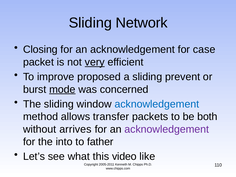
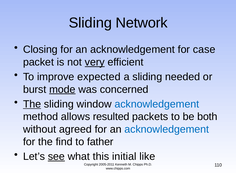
proposed: proposed -> expected (99, 77)
prevent: prevent -> needed (183, 77)
The underline: none -> present (32, 104)
transfer: transfer -> resulted (111, 117)
arrives: arrives -> agreed (75, 129)
acknowledgement colour: purple -> blue (167, 129)
into: into -> find (64, 142)
see underline: none -> present (56, 157)
video: video -> initial (124, 157)
